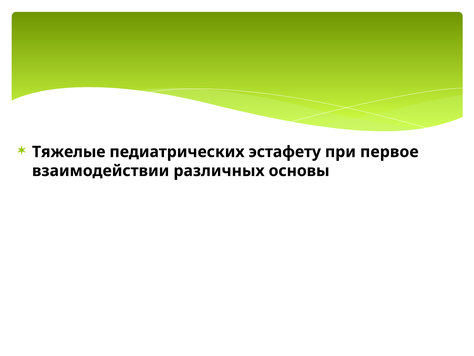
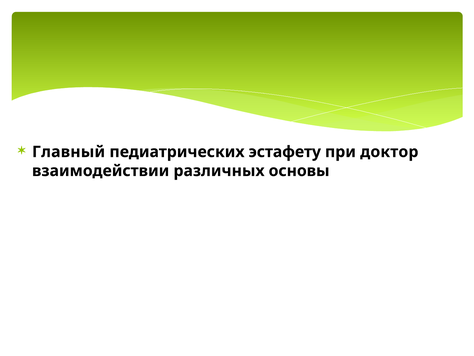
Тяжелые: Тяжелые -> Главный (69, 152)
первое: первое -> доктор (389, 152)
